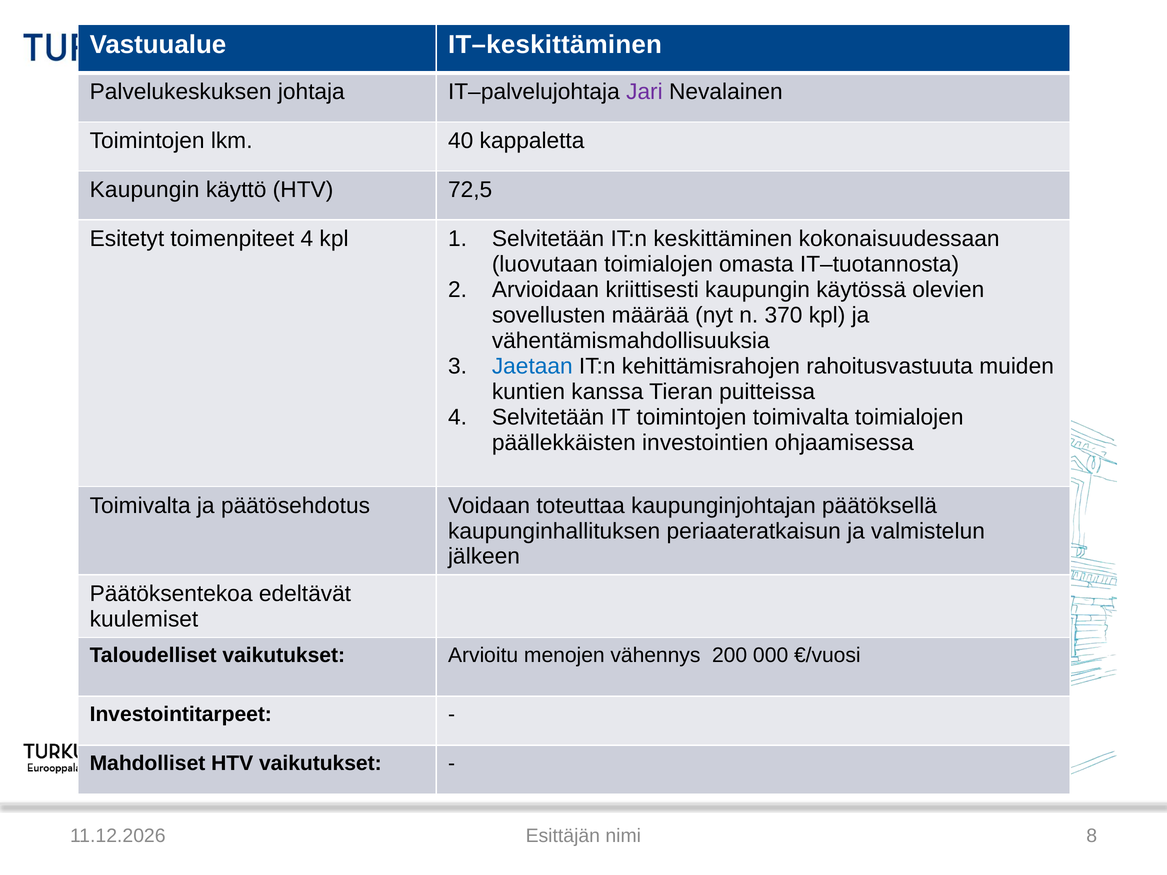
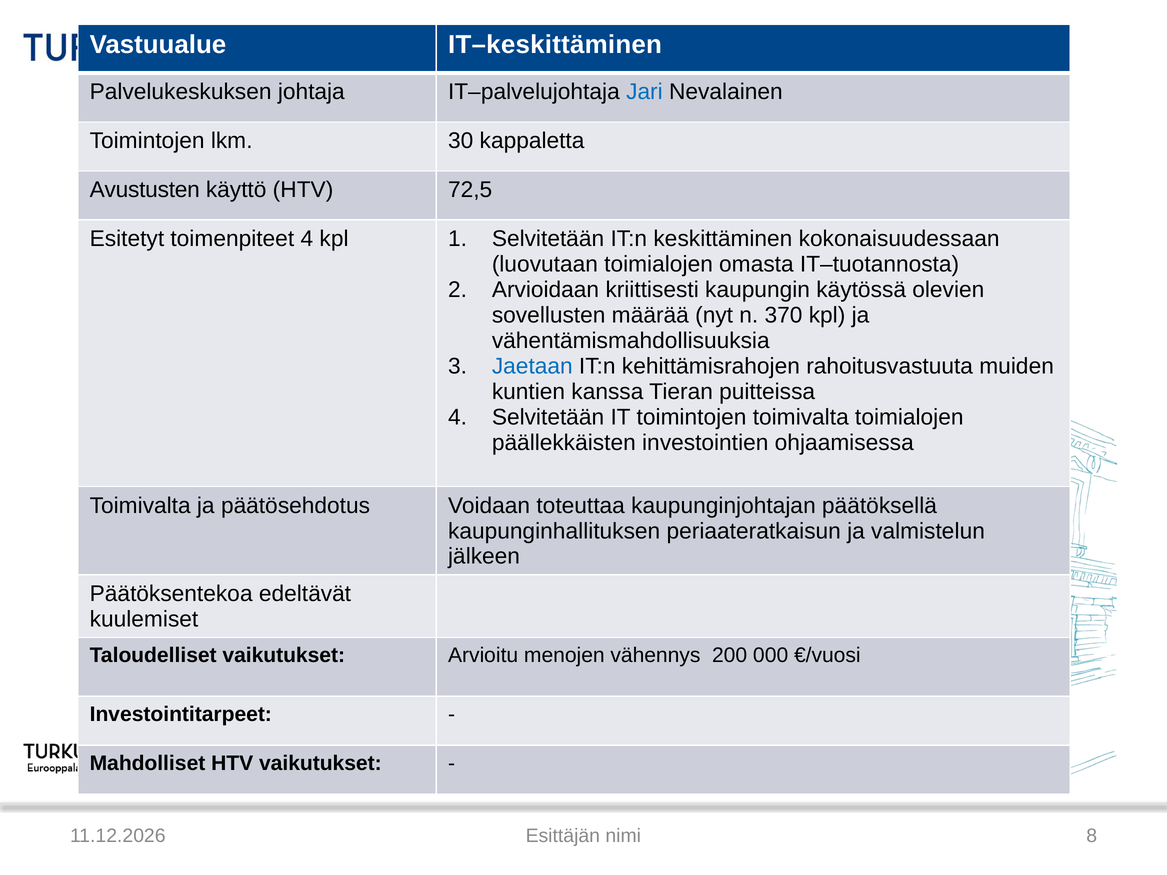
Jari colour: purple -> blue (644, 92)
40: 40 -> 30 (461, 141)
Kaupungin: Kaupungin -> Avustusten (145, 190)
